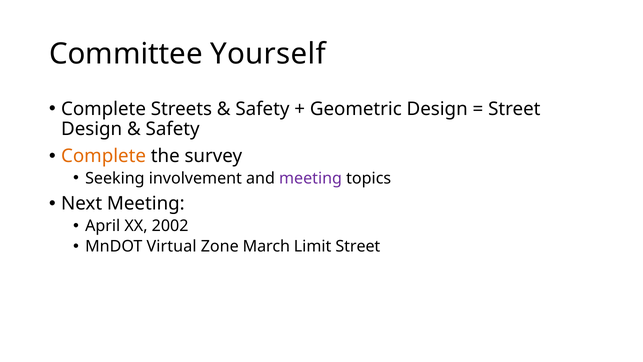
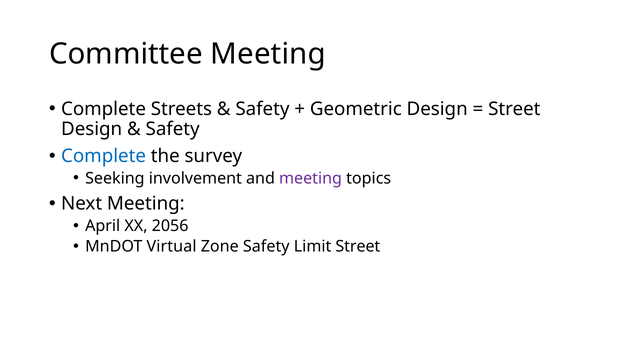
Committee Yourself: Yourself -> Meeting (268, 54)
Complete colour: orange -> blue (104, 156)
2002: 2002 -> 2056 (170, 226)
Zone March: March -> Safety (266, 246)
